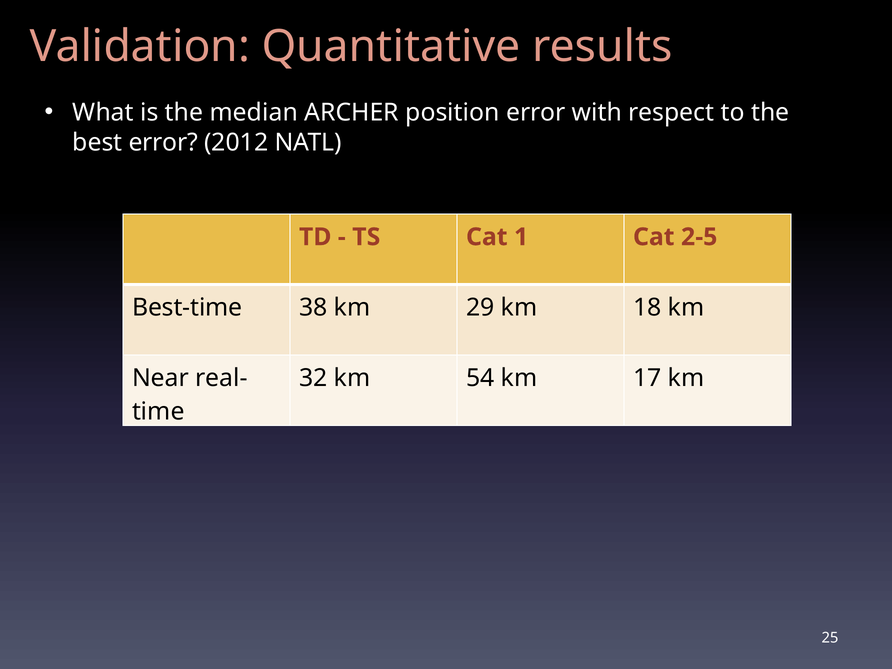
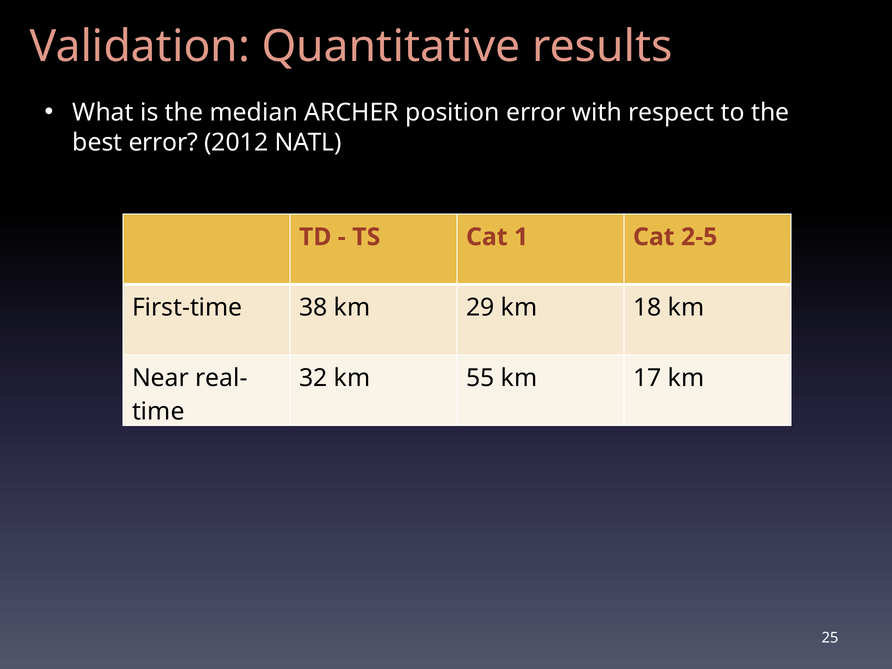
Best-time: Best-time -> First-time (187, 307)
54: 54 -> 55 (480, 378)
